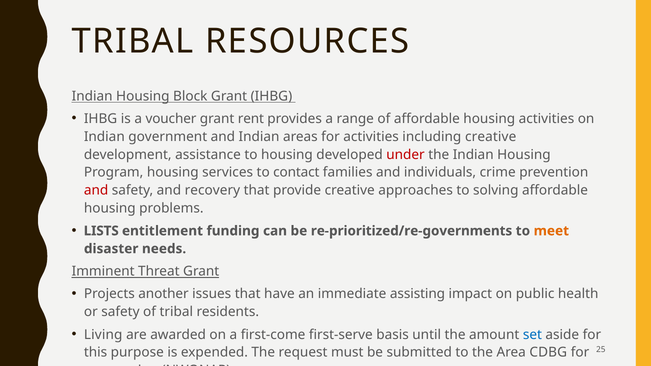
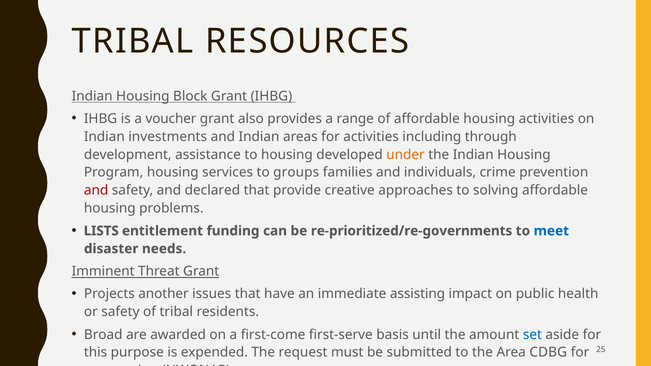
rent: rent -> also (251, 119)
government: government -> investments (168, 137)
including creative: creative -> through (491, 137)
under colour: red -> orange (406, 155)
contact: contact -> groups (296, 173)
recovery: recovery -> declared (212, 190)
meet colour: orange -> blue (551, 231)
Living: Living -> Broad (103, 335)
